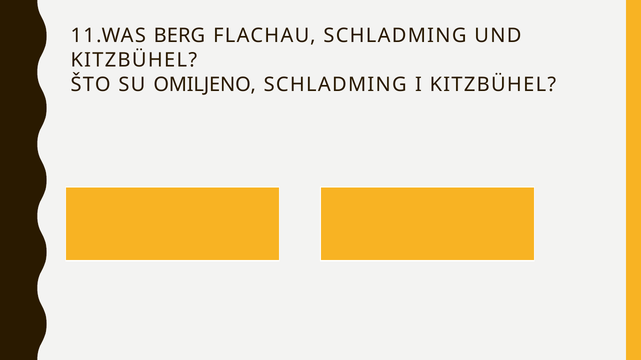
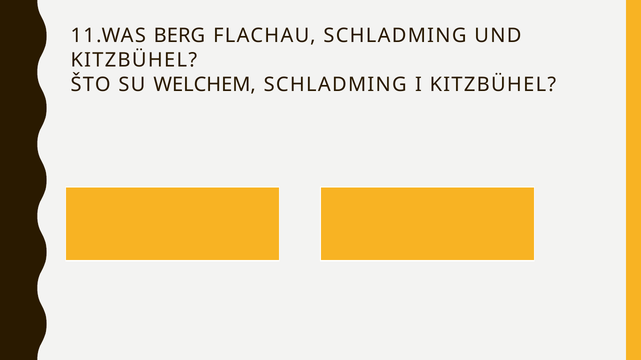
OMILJENO: OMILJENO -> WELCHEM (205, 85)
